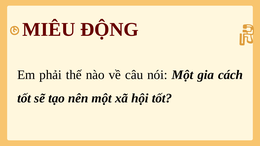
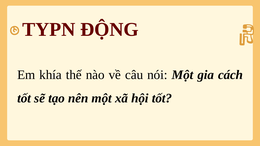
MIÊU: MIÊU -> TYPN (49, 29)
phải: phải -> khía (51, 75)
